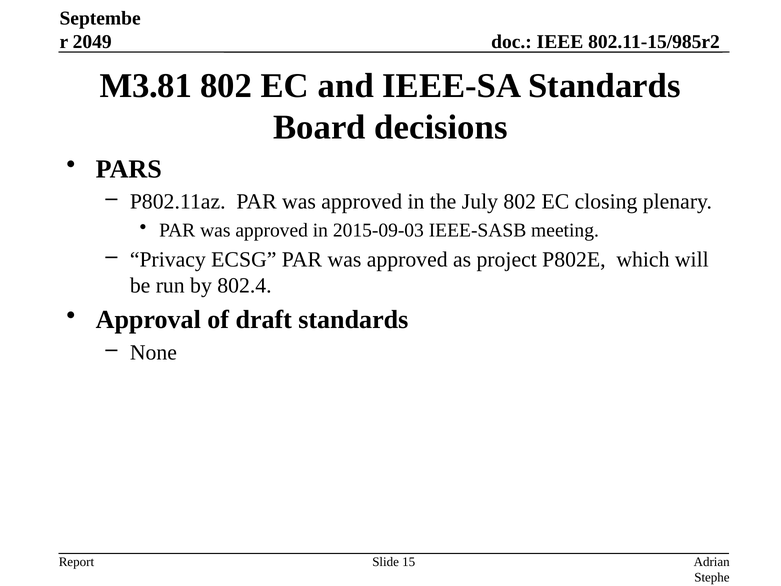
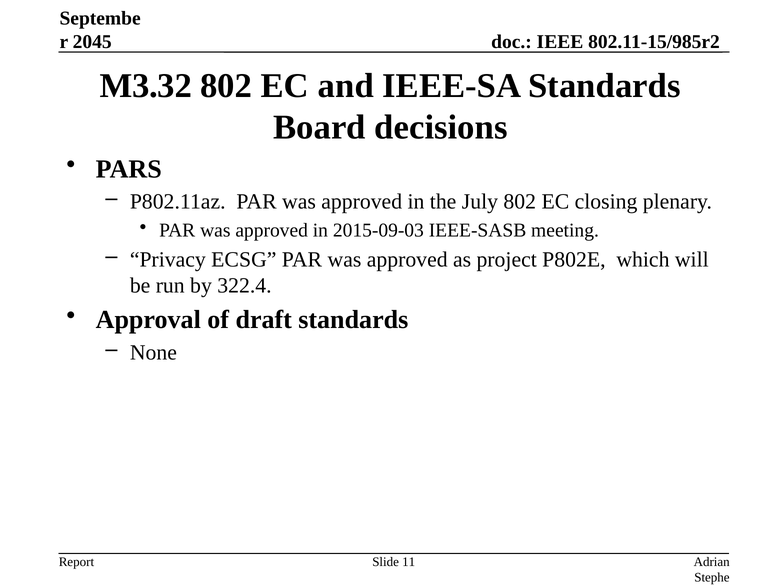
2049: 2049 -> 2045 (92, 42)
M3.81: M3.81 -> M3.32 (146, 86)
802.4: 802.4 -> 322.4 (244, 285)
15: 15 -> 11 (409, 562)
